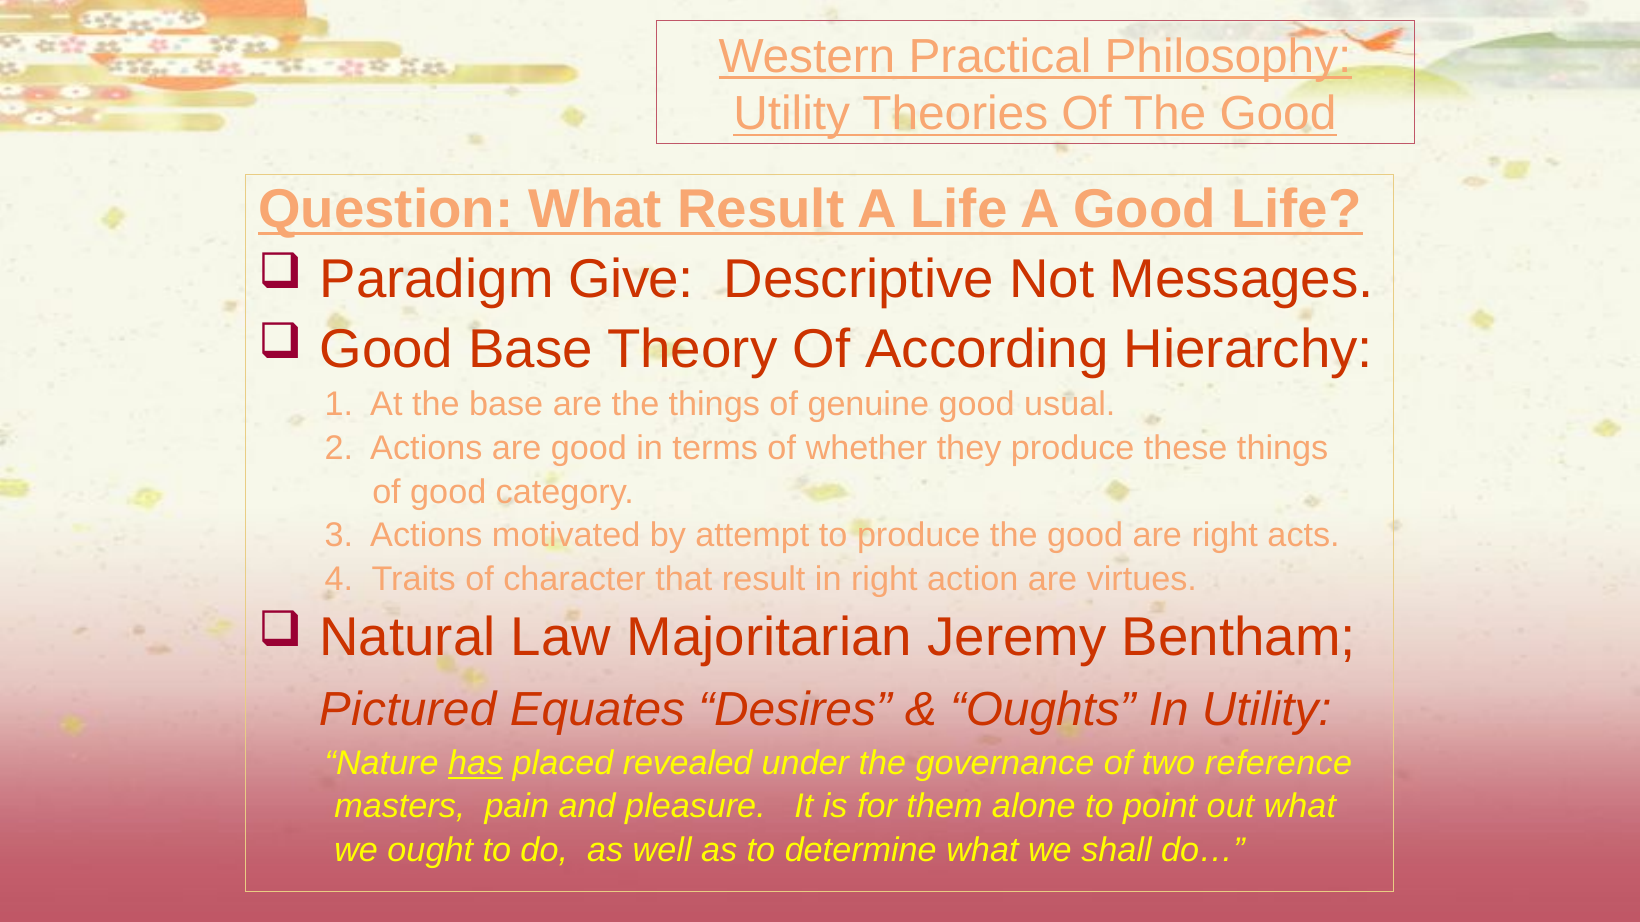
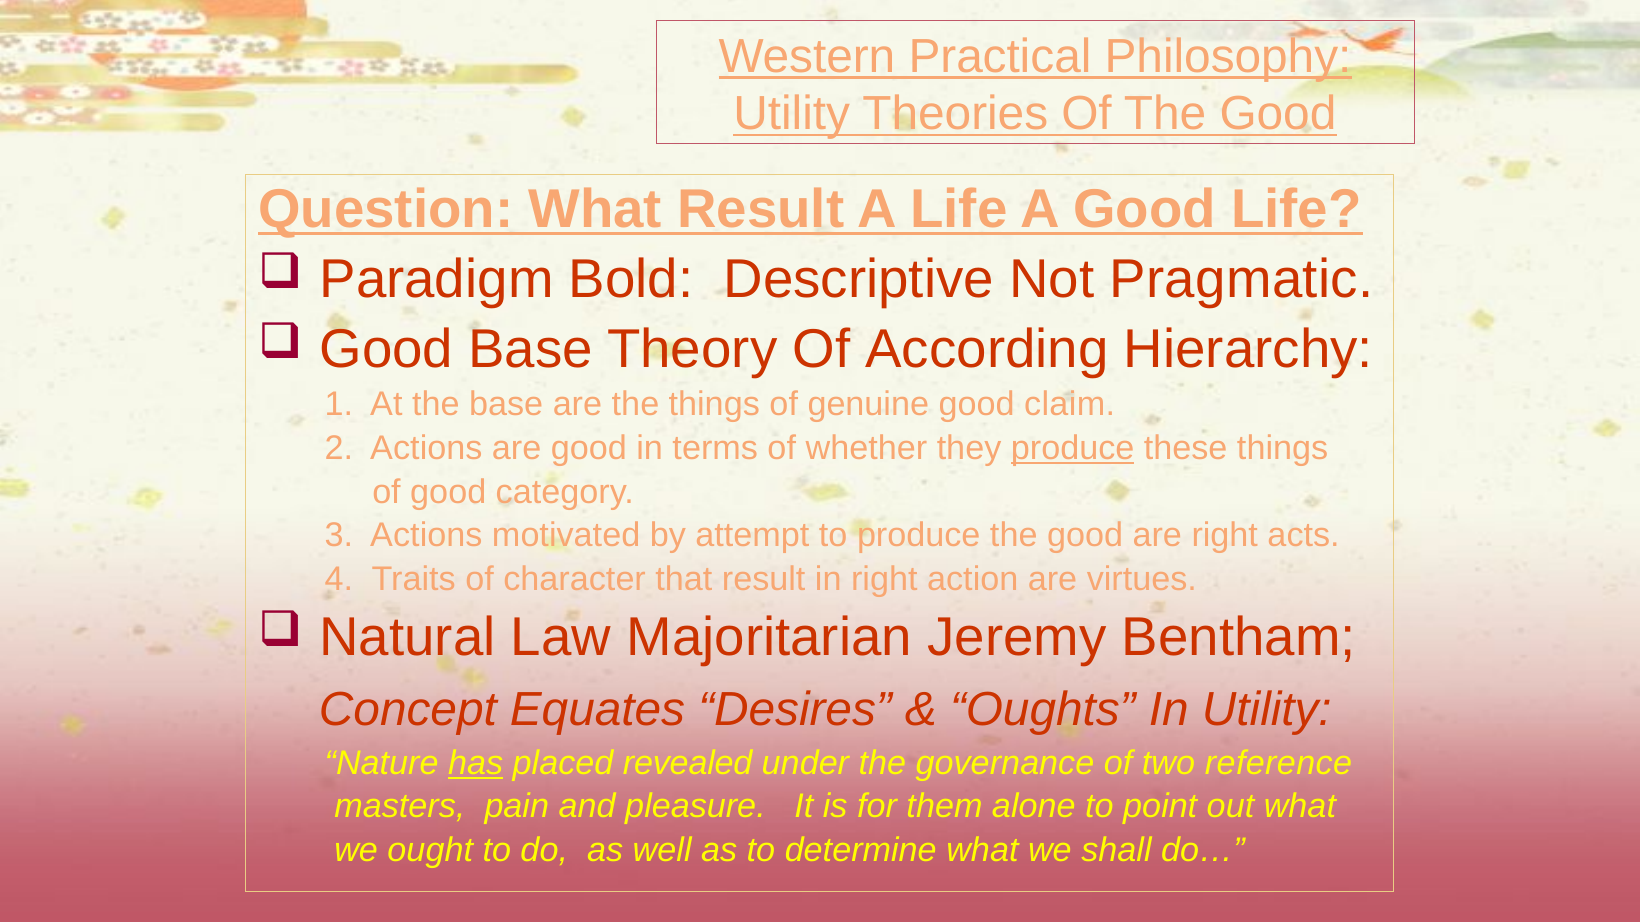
Give: Give -> Bold (631, 280)
Messages: Messages -> Pragmatic (1242, 280)
usual: usual -> claim (1070, 405)
produce underline: none -> present (1073, 448)
Pictured: Pictured -> Concept (408, 711)
